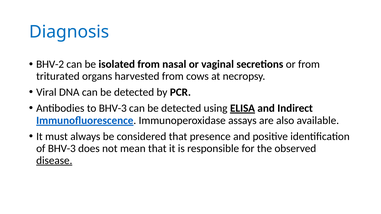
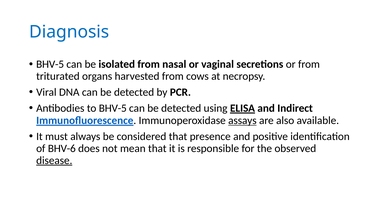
BHV-2: BHV-2 -> BHV-5 (50, 64)
to BHV-3: BHV-3 -> BHV-5 (113, 108)
assays underline: none -> present (242, 121)
of BHV-3: BHV-3 -> BHV-6 (62, 149)
